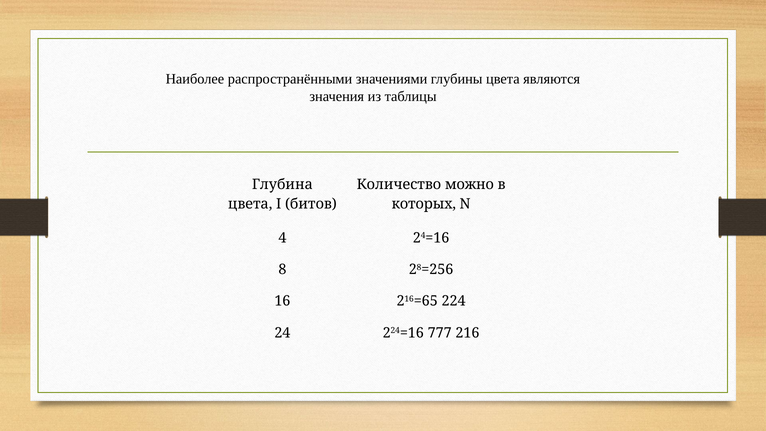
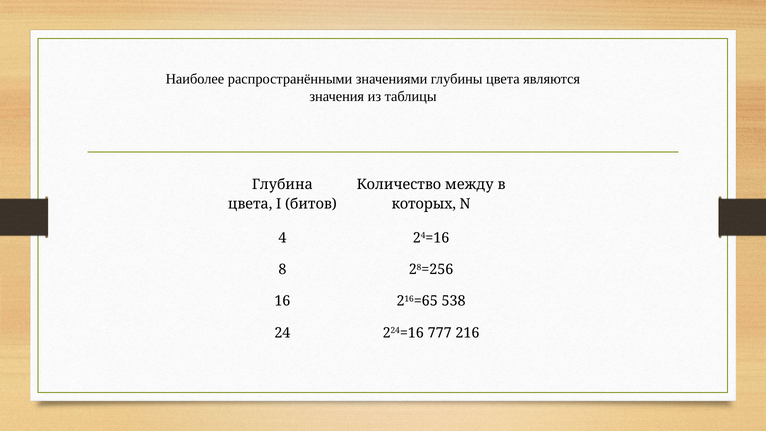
можно: можно -> между (469, 185)
224: 224 -> 538 (454, 301)
